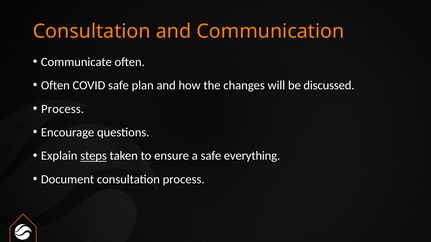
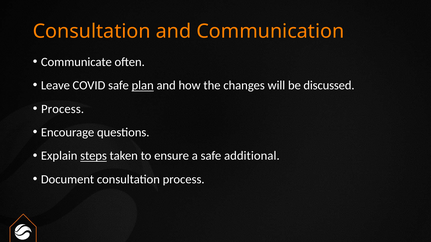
Often: Often -> Leave (55, 86)
plan underline: none -> present (143, 86)
everything: everything -> additional (252, 156)
